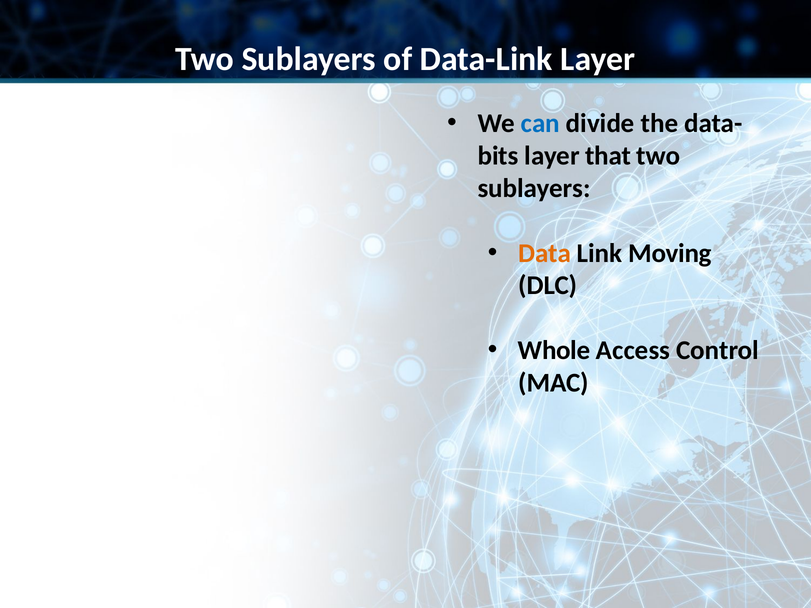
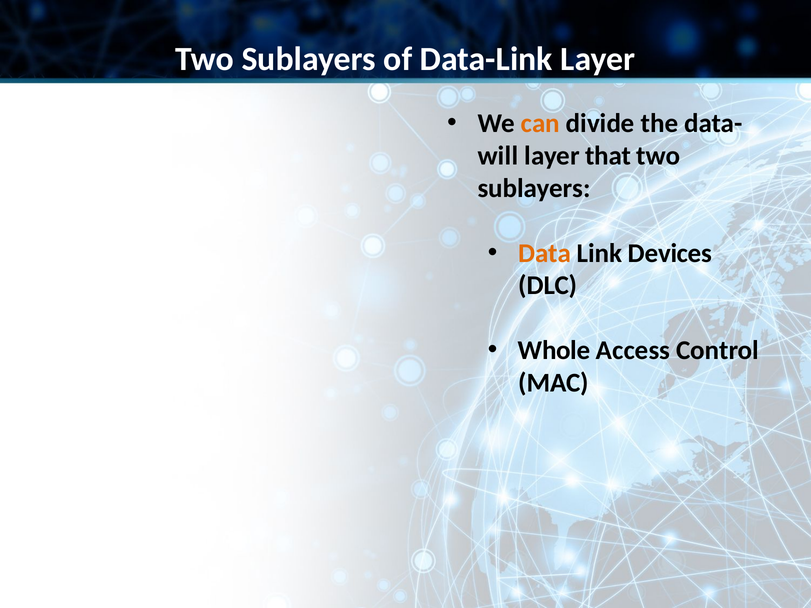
can colour: blue -> orange (540, 123)
bits: bits -> will (498, 156)
Moving: Moving -> Devices (670, 253)
